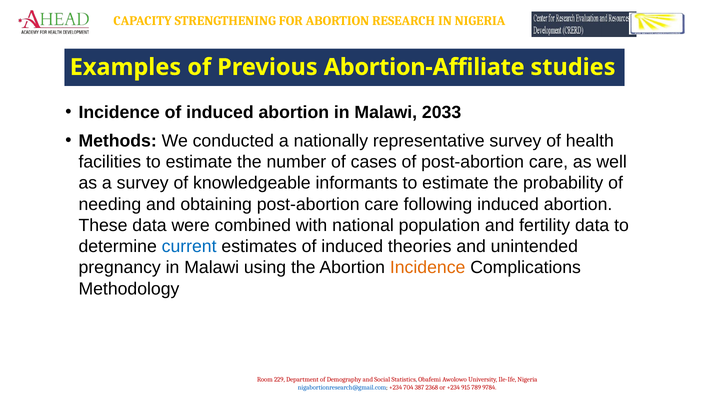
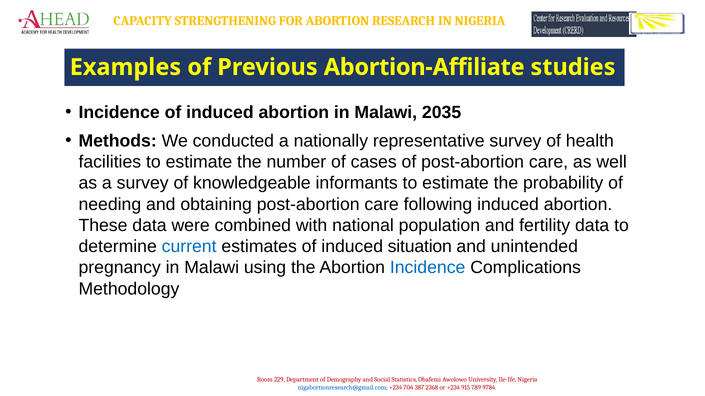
2033: 2033 -> 2035 (442, 113)
theories: theories -> situation (420, 247)
Incidence colour: orange -> blue (428, 268)
